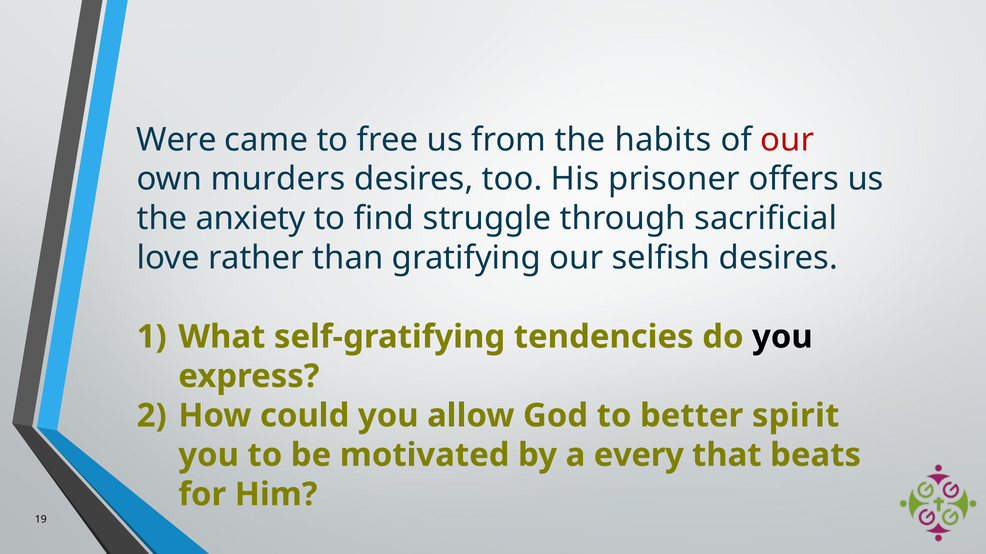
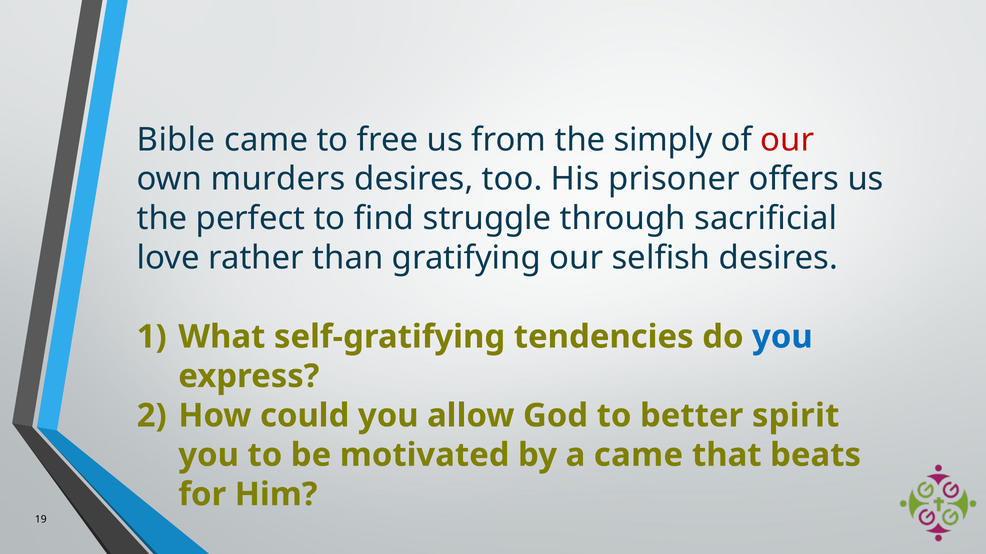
Were: Were -> Bible (176, 140)
habits: habits -> simply (663, 140)
anxiety: anxiety -> perfect (251, 219)
you colour: black -> blue (782, 337)
a every: every -> came (638, 455)
